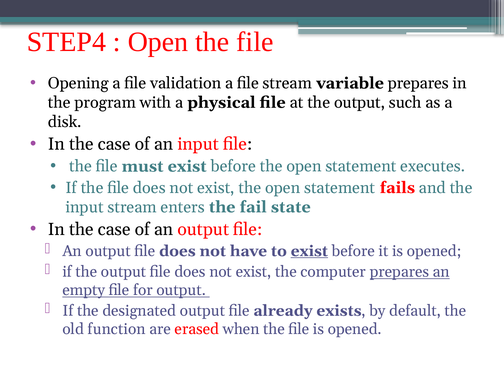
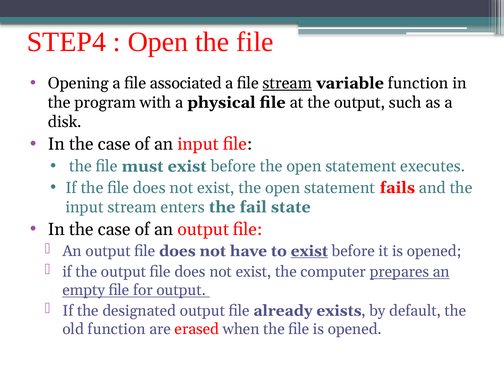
validation: validation -> associated (186, 83)
stream underline: none -> present (287, 83)
variable prepares: prepares -> function (418, 83)
